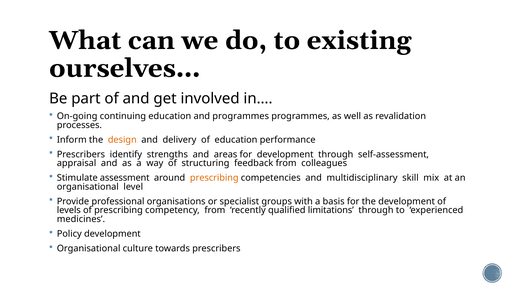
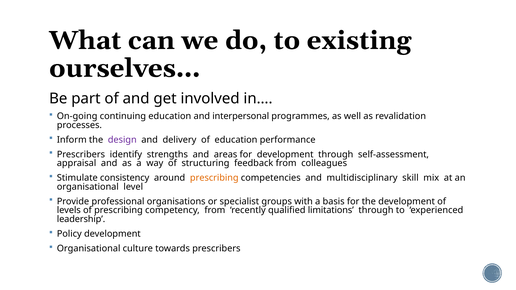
and programmes: programmes -> interpersonal (241, 116)
design colour: orange -> purple (122, 140)
assessment: assessment -> consistency (125, 178)
medicines: medicines -> leadership (81, 219)
